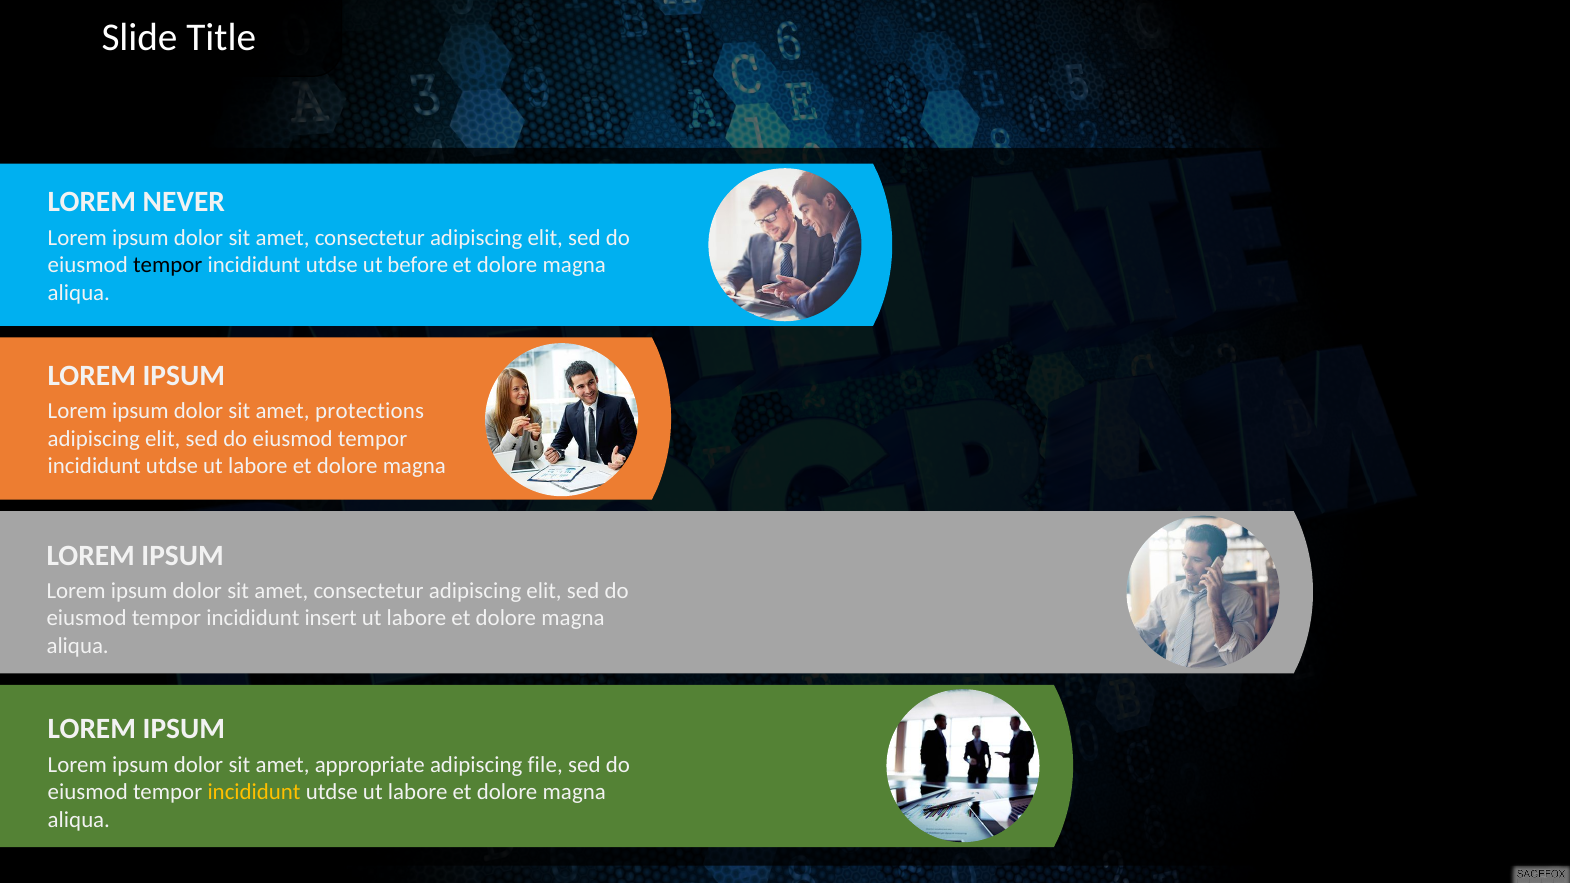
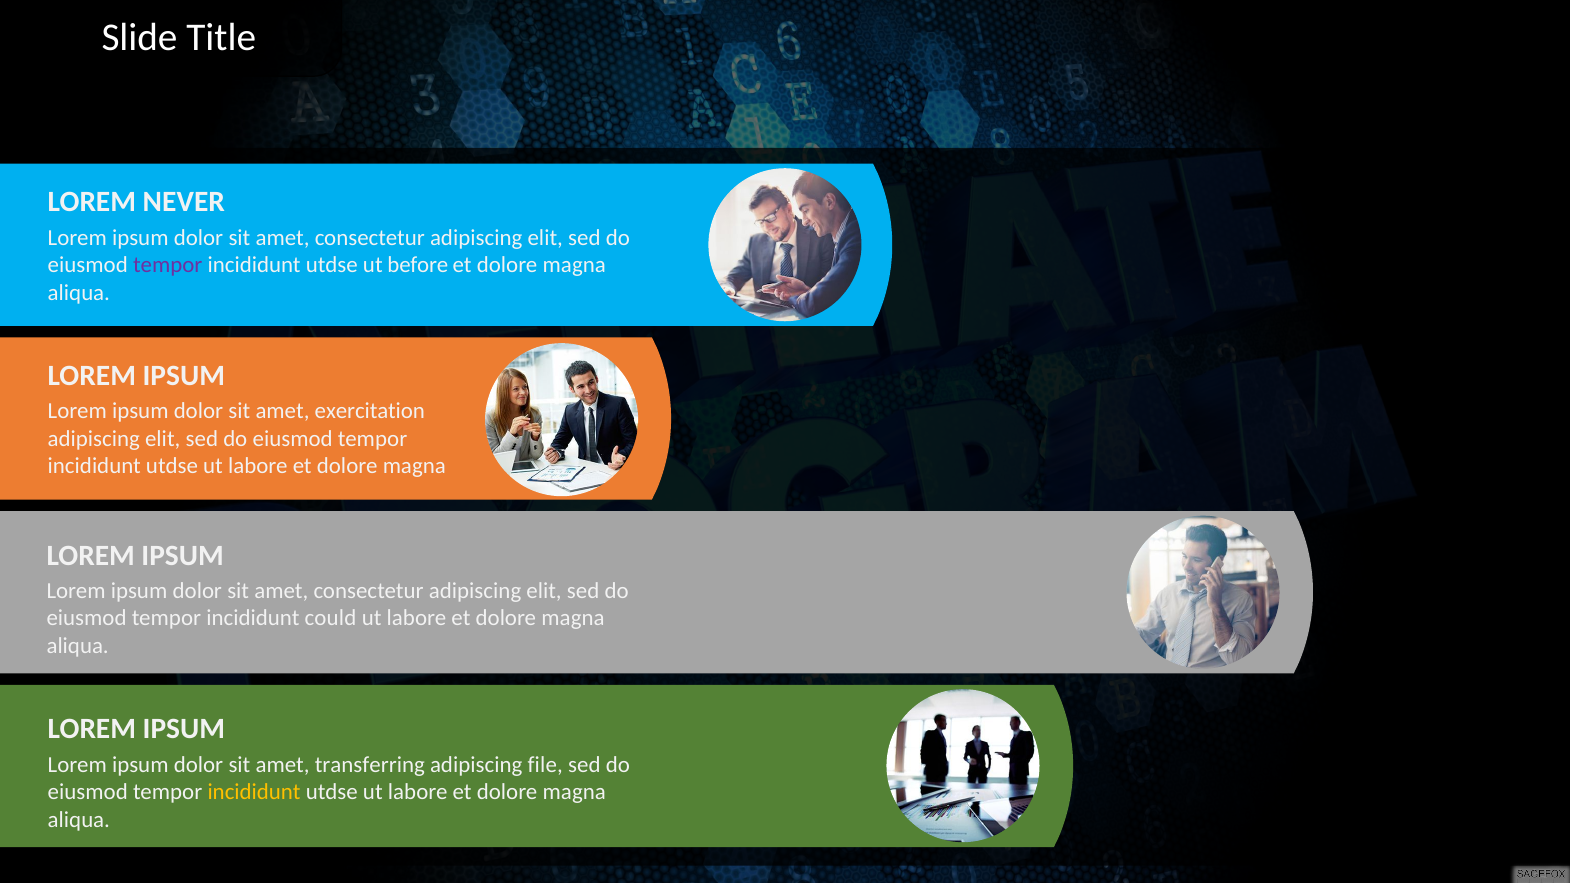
tempor colour: black -> purple (168, 265)
protections: protections -> exercitation (370, 411)
insert: insert -> could (331, 618)
appropriate: appropriate -> transferring (370, 765)
